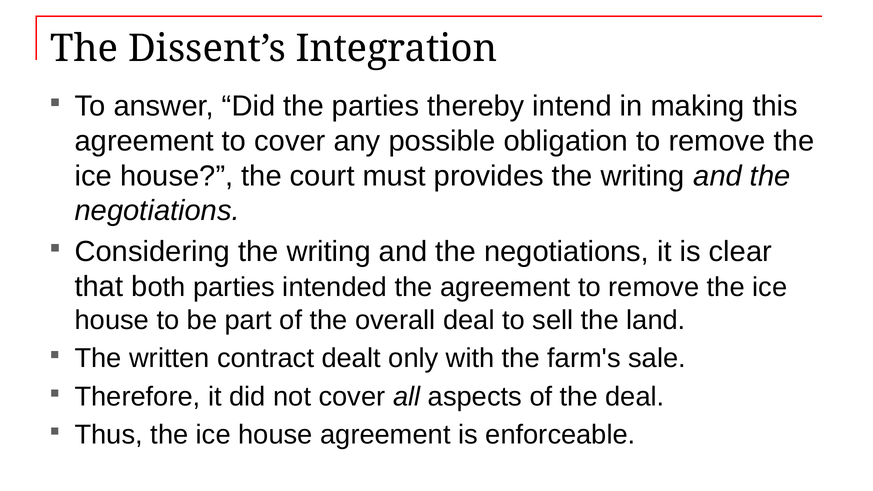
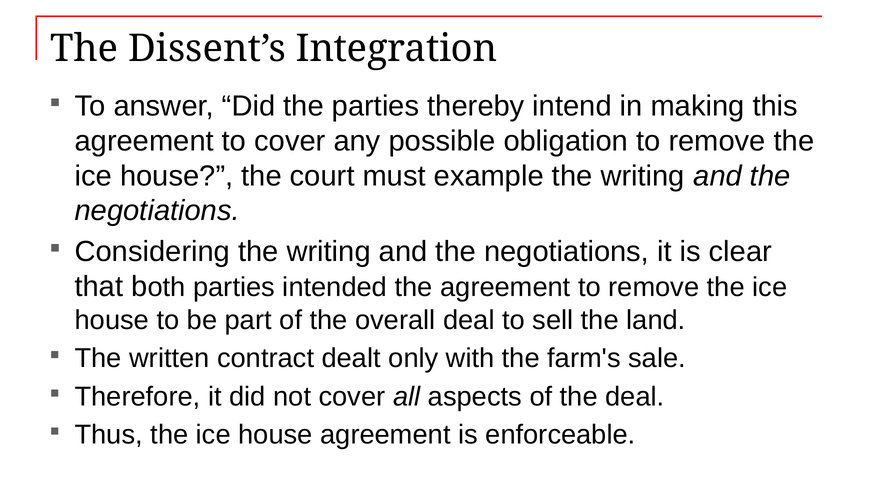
provides: provides -> example (489, 176)
